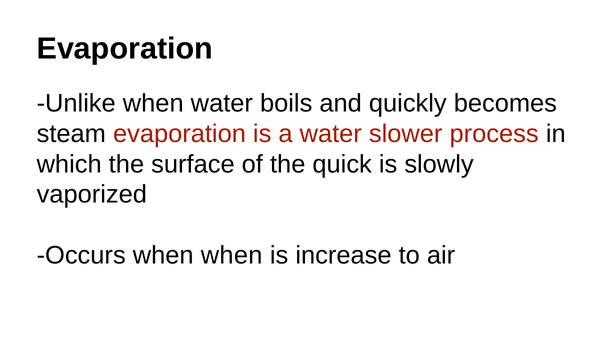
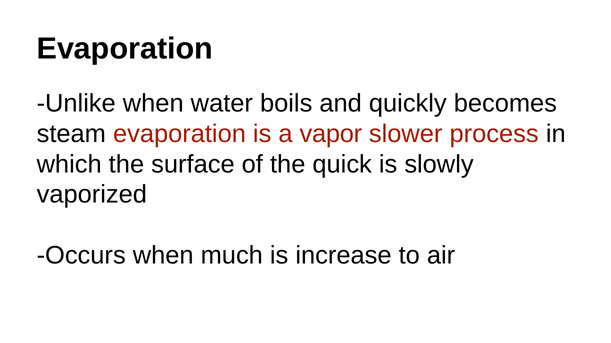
a water: water -> vapor (331, 134)
when when: when -> much (232, 256)
